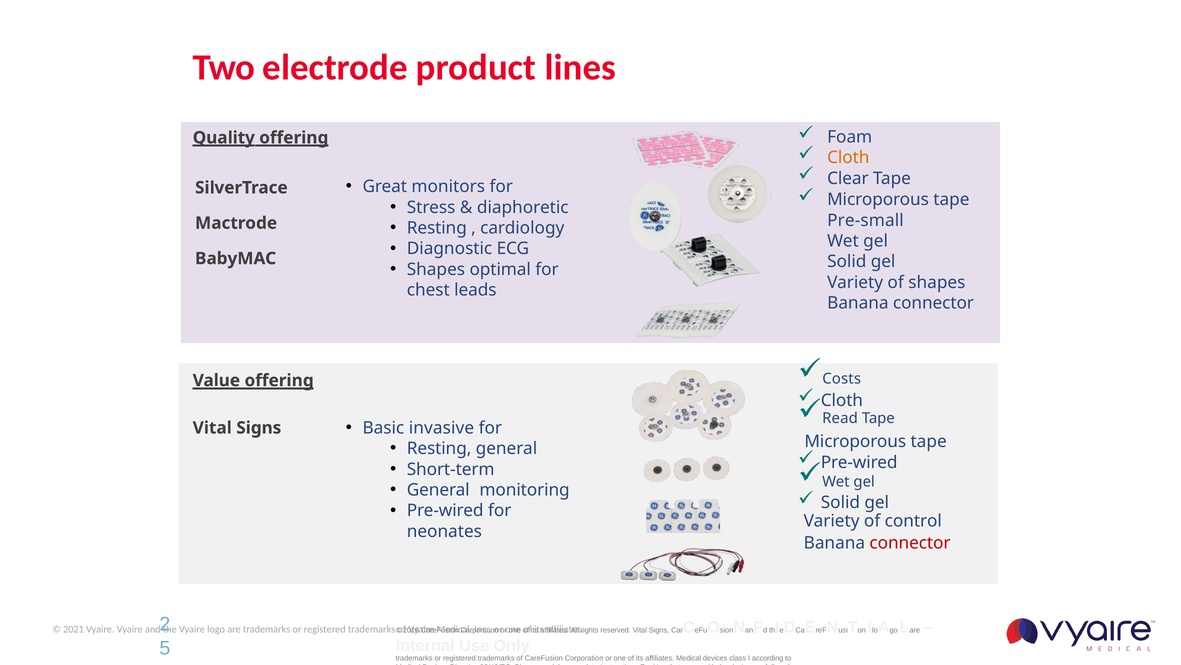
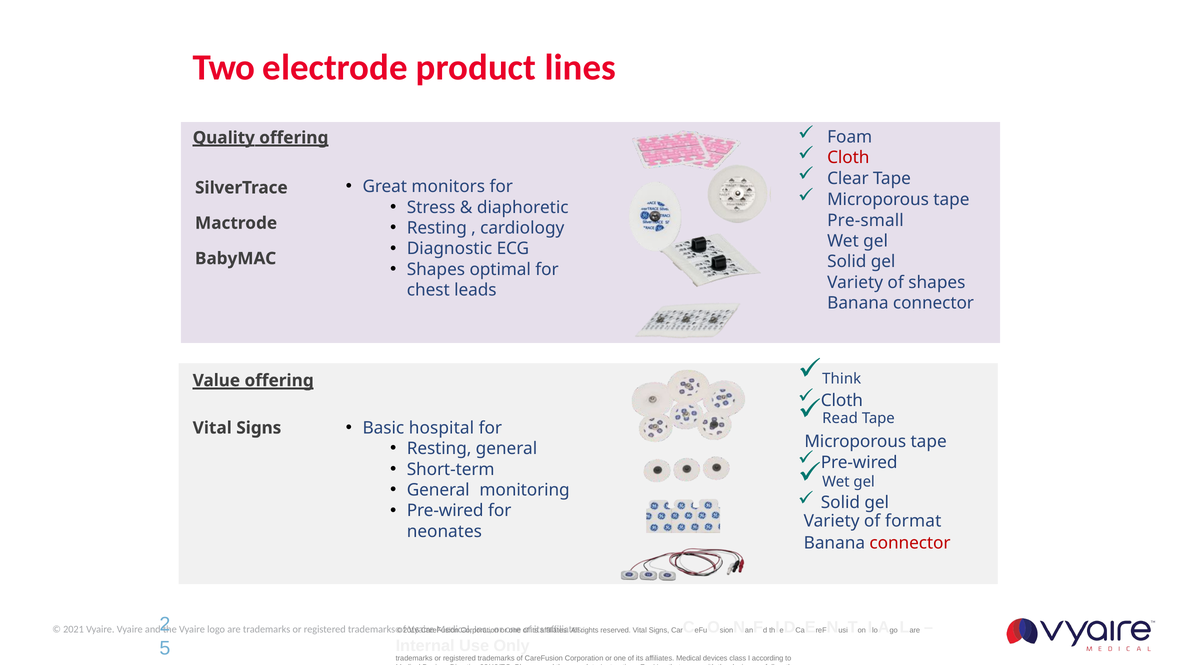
Cloth colour: orange -> red (848, 157)
Costs: Costs -> Think (842, 378)
invasive: invasive -> hospital (441, 427)
control: control -> format (913, 521)
